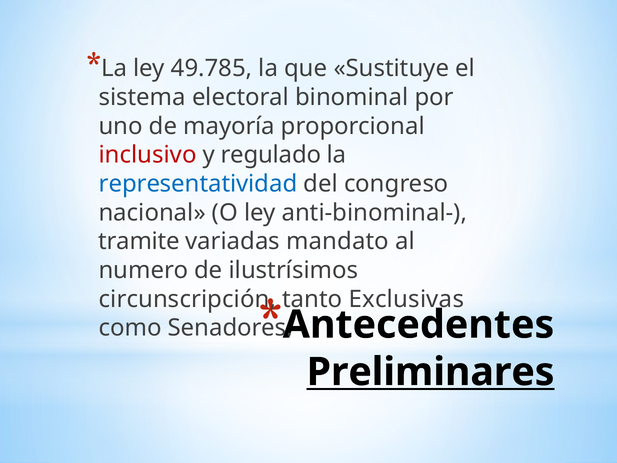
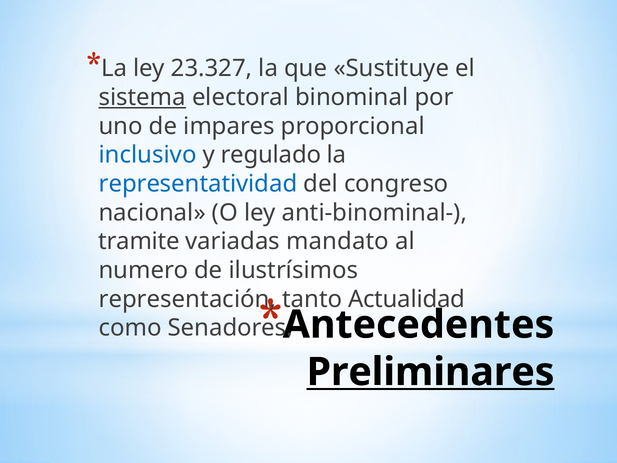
49.785: 49.785 -> 23.327 (212, 69)
sistema underline: none -> present (142, 97)
mayoría: mayoría -> impares (229, 126)
inclusivo colour: red -> blue (148, 155)
circunscripción: circunscripción -> representación (187, 299)
Exclusivas: Exclusivas -> Actualidad (407, 299)
